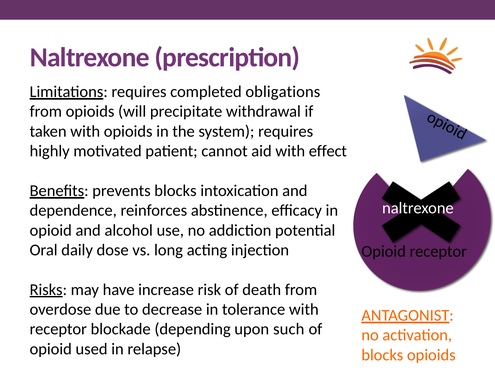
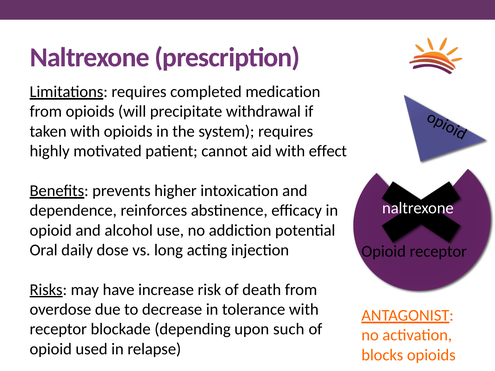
obligations: obligations -> medication (283, 92)
prevents blocks: blocks -> higher (176, 191)
